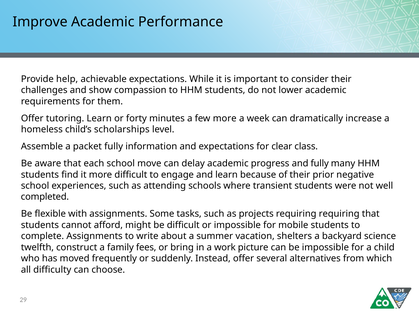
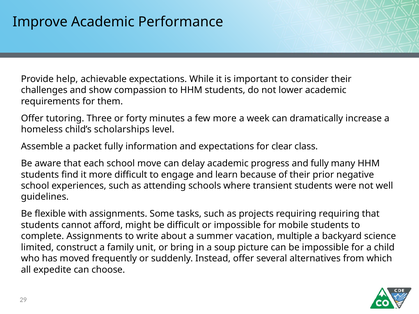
tutoring Learn: Learn -> Three (99, 118)
completed: completed -> guidelines (45, 197)
shelters: shelters -> multiple (295, 236)
twelfth: twelfth -> limited (37, 248)
fees: fees -> unit (146, 248)
work: work -> soup (225, 248)
difficulty: difficulty -> expedite (52, 270)
